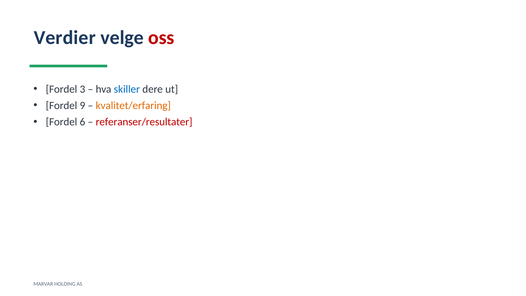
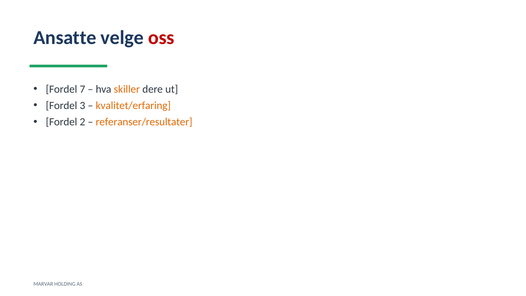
Verdier: Verdier -> Ansatte (65, 38)
3: 3 -> 7 (82, 89)
skiller colour: blue -> orange (127, 89)
9: 9 -> 3 (82, 106)
6: 6 -> 2 (82, 122)
referanser/resultater colour: red -> orange (144, 122)
